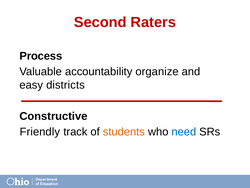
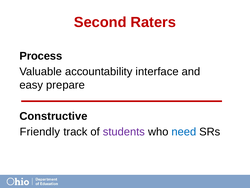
organize: organize -> interface (157, 71)
districts: districts -> prepare (66, 85)
students colour: orange -> purple (124, 131)
